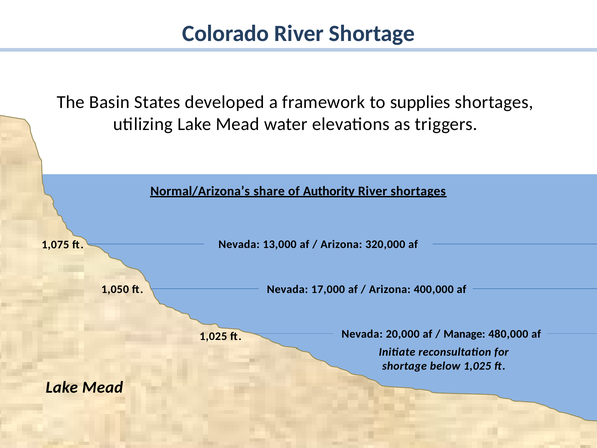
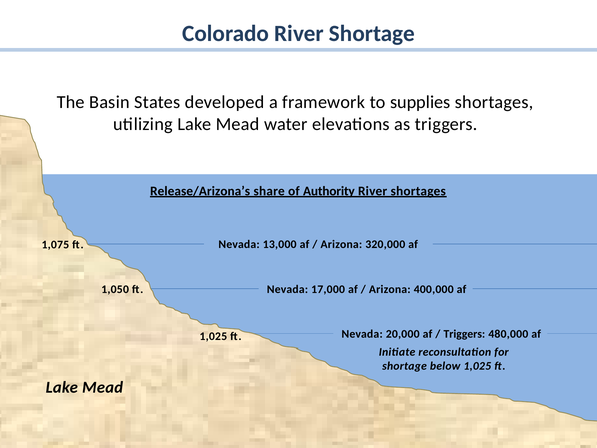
Normal/Arizona’s: Normal/Arizona’s -> Release/Arizona’s (200, 191)
Manage: Manage -> Triggers (464, 334)
